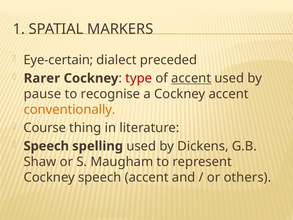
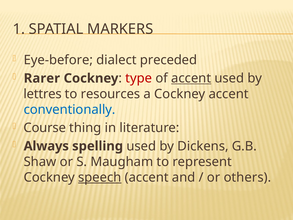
Eye-certain: Eye-certain -> Eye-before (58, 60)
pause: pause -> lettres (43, 94)
recognise: recognise -> resources (110, 94)
conventionally colour: orange -> blue (70, 109)
Speech: Speech -> Always (46, 146)
speech underline: none -> present (100, 177)
